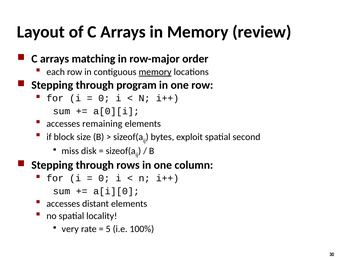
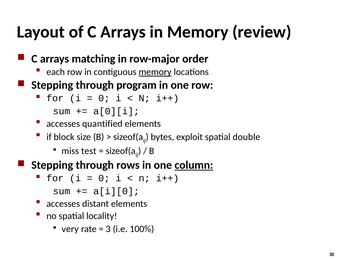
remaining: remaining -> quantified (102, 124)
second: second -> double (246, 137)
disk: disk -> test (89, 151)
column underline: none -> present (194, 165)
5: 5 -> 3 (108, 229)
